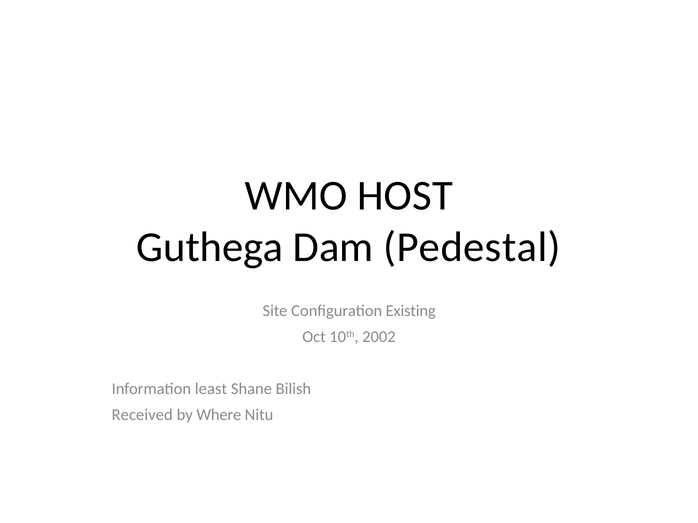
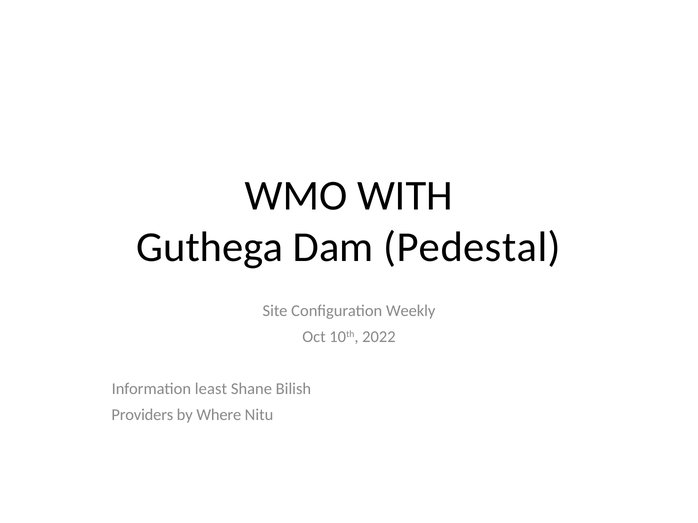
HOST: HOST -> WITH (405, 196)
Existing: Existing -> Weekly (411, 311)
2002: 2002 -> 2022 (379, 337)
Received: Received -> Providers (142, 415)
